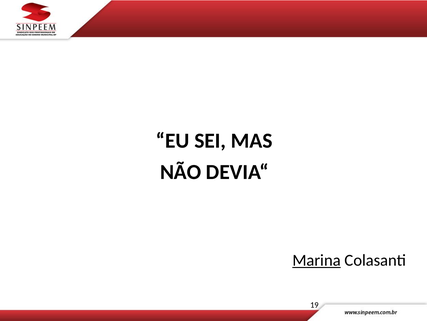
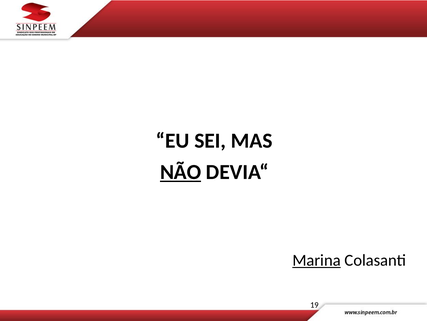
NÃO underline: none -> present (181, 172)
